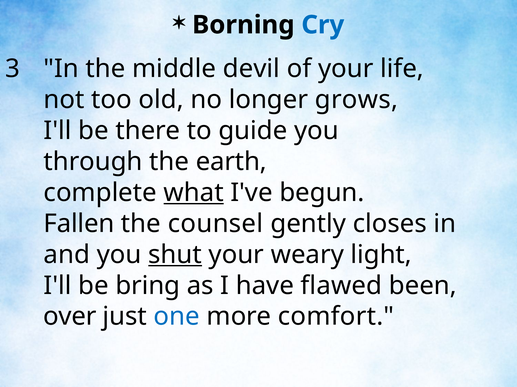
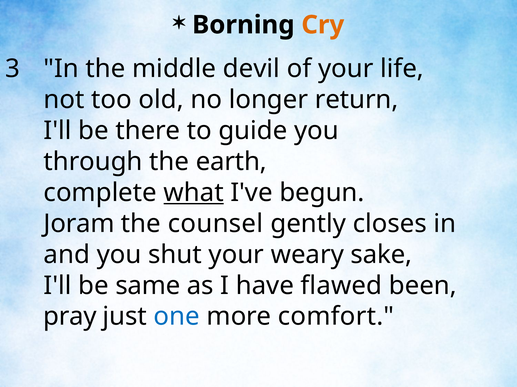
Cry colour: blue -> orange (323, 25)
grows: grows -> return (357, 100)
Fallen: Fallen -> Joram (79, 224)
shut underline: present -> none (175, 255)
light: light -> sake (381, 255)
bring: bring -> same (148, 286)
over: over -> pray (70, 317)
